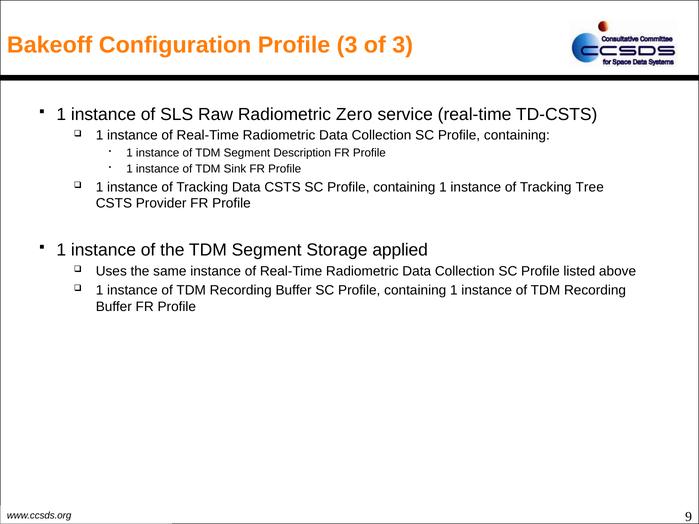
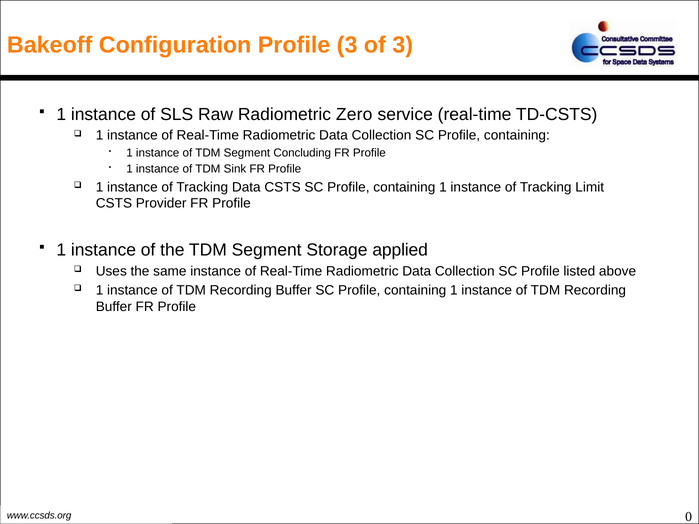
Description: Description -> Concluding (302, 153)
Tree: Tree -> Limit (590, 187)
9: 9 -> 0 (689, 517)
